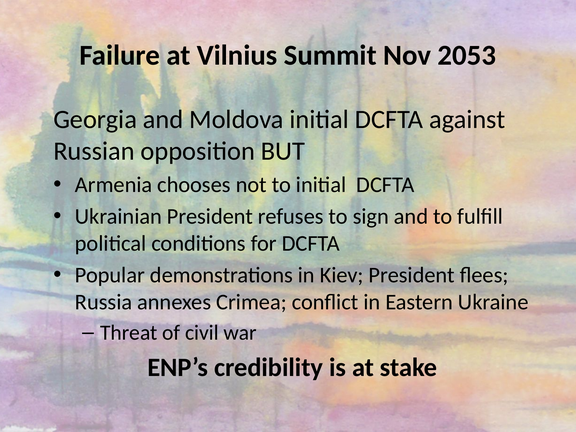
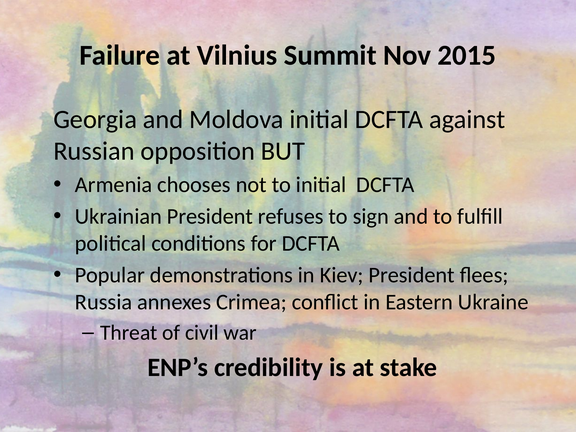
2053: 2053 -> 2015 (467, 55)
